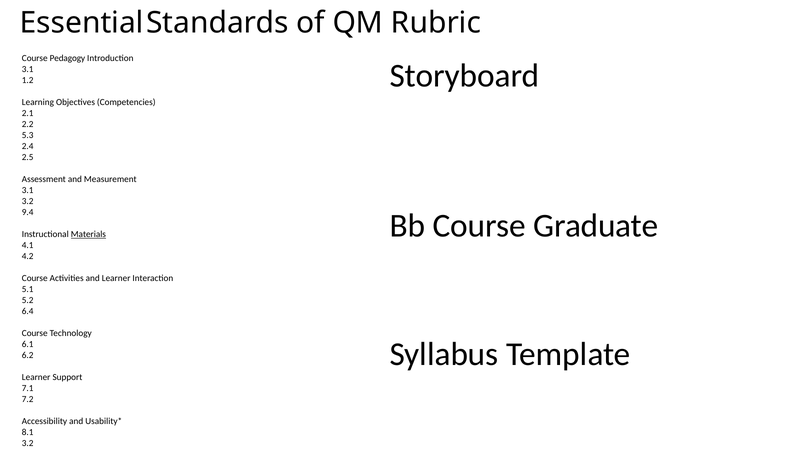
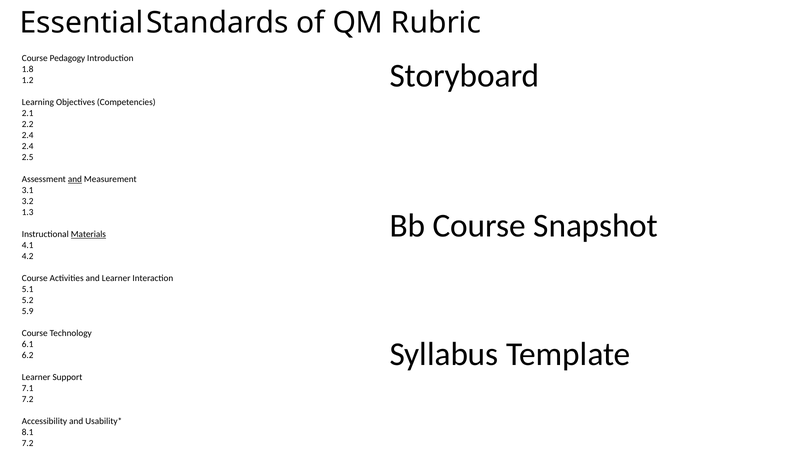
3.1: 3.1 -> 1.8 (28, 69)
5.3: 5.3 -> 2.4 (28, 135)
and underline: none -> present (75, 179)
9.4: 9.4 -> 1.3 (28, 212)
Graduate: Graduate -> Snapshot (596, 226)
6.4: 6.4 -> 5.9 (28, 311)
3.2: 3.2 -> 7.2 (28, 443)
